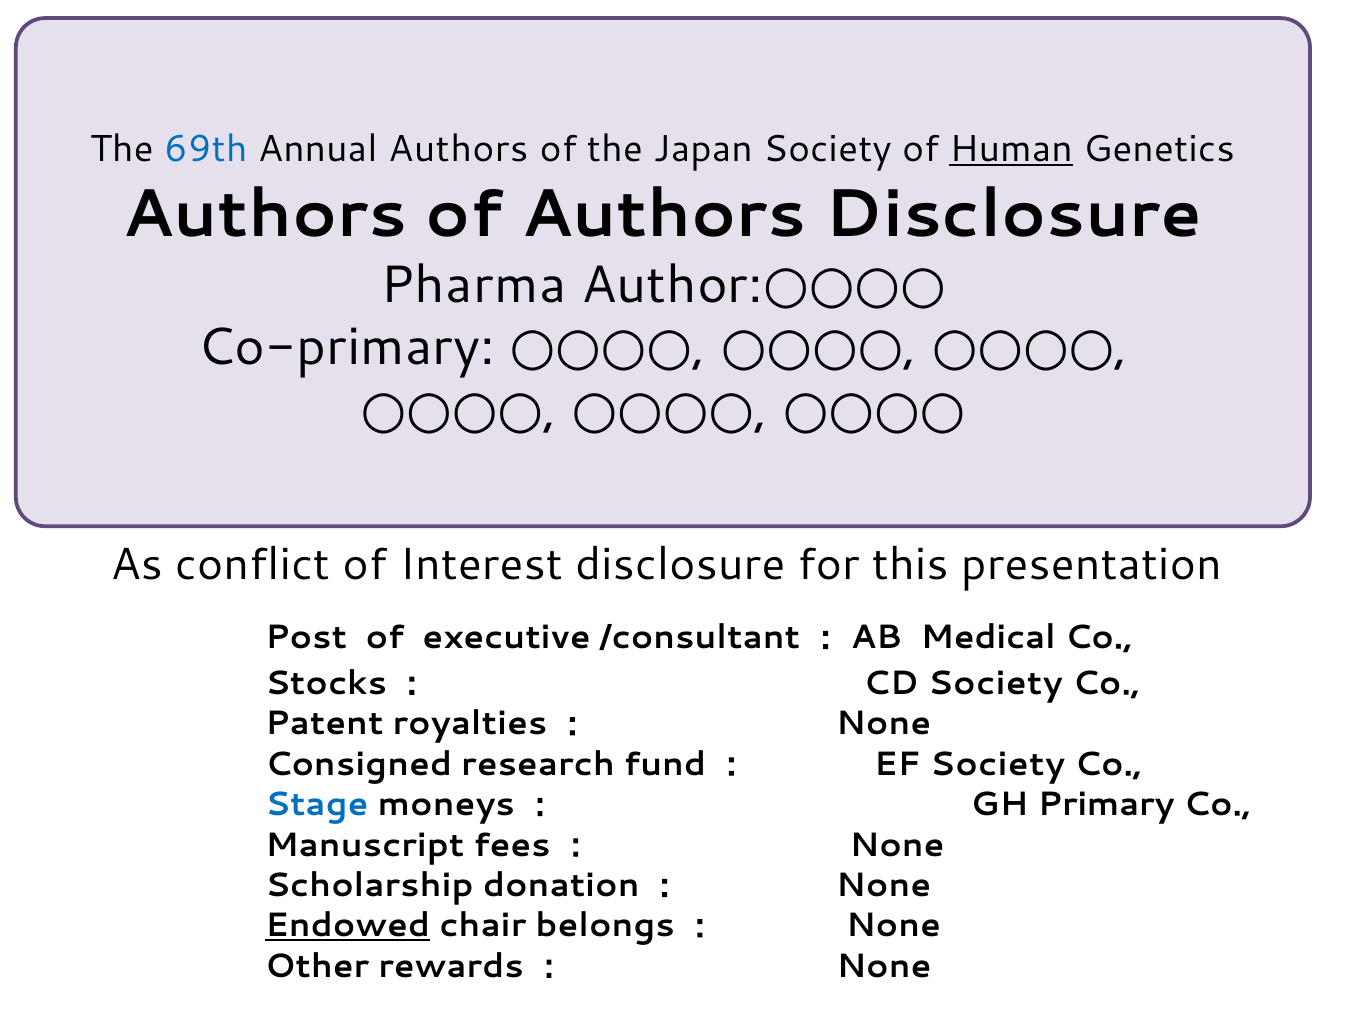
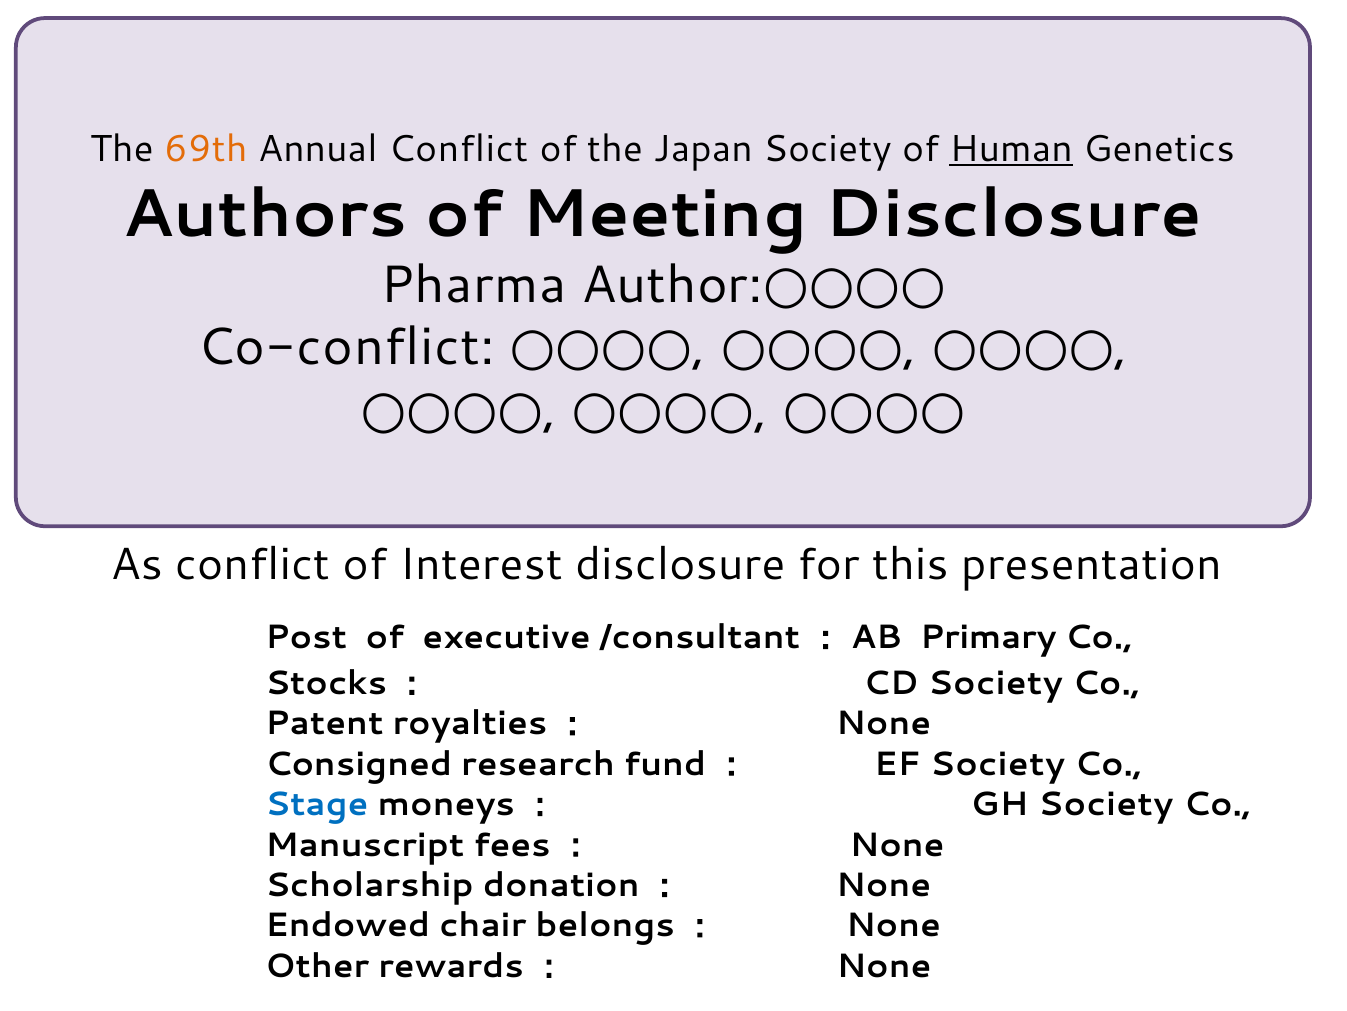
69th colour: blue -> orange (206, 149)
Annual Authors: Authors -> Conflict (458, 149)
of Authors: Authors -> Meeting (664, 214)
Co-primary: Co-primary -> Co-conflict (346, 347)
Medical: Medical -> Primary (988, 637)
GH Primary: Primary -> Society (1106, 804)
Endowed underline: present -> none (348, 925)
